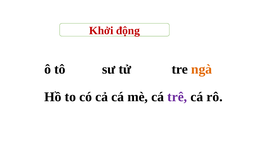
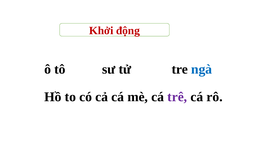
ngà colour: orange -> blue (202, 69)
